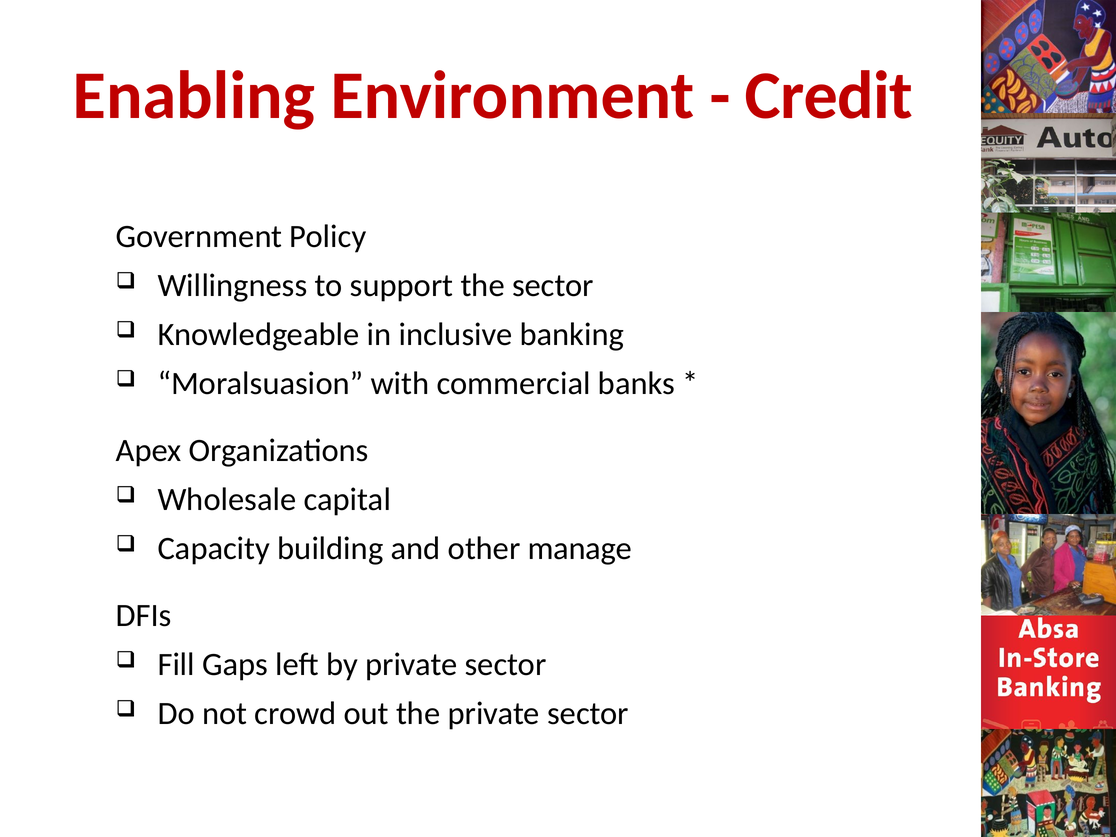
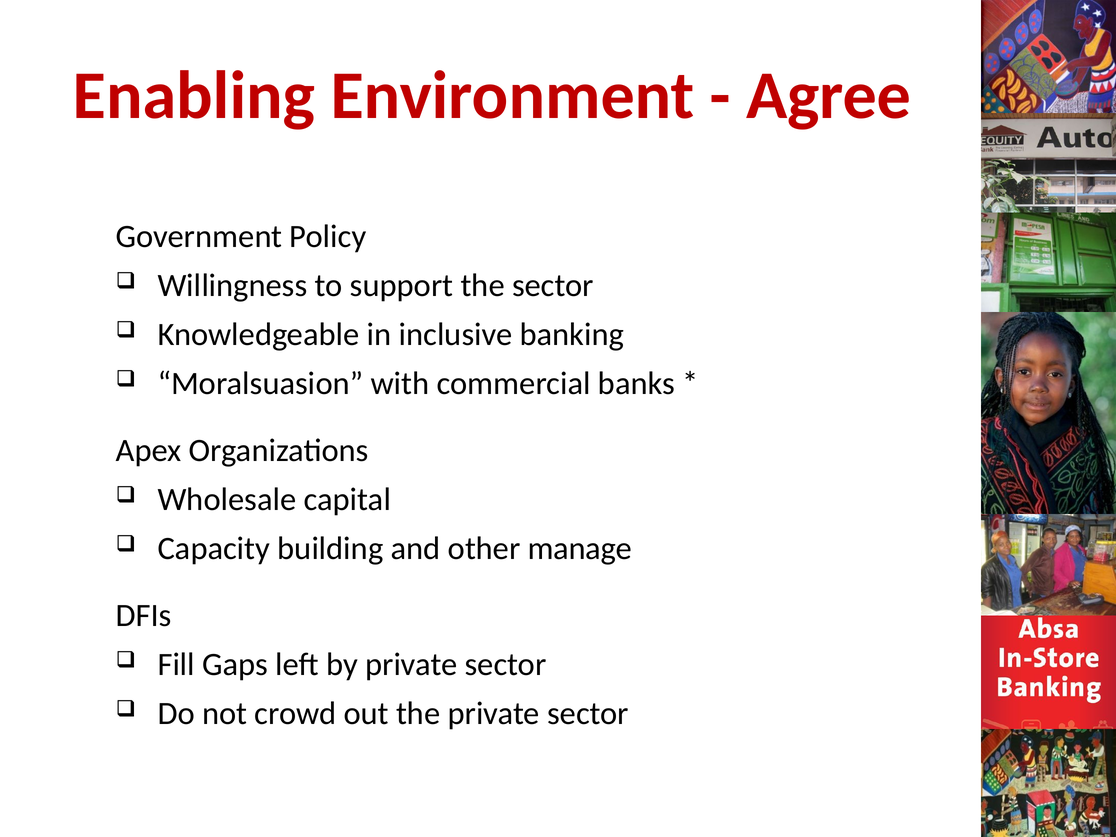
Credit: Credit -> Agree (829, 96)
